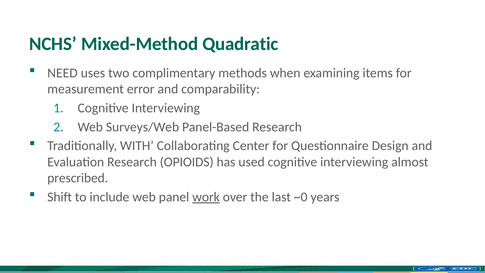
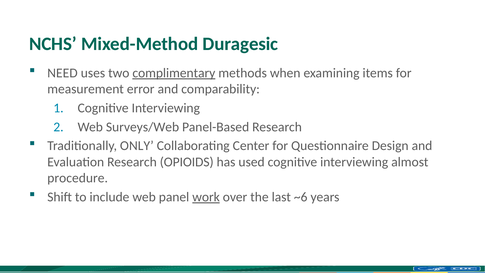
Quadratic: Quadratic -> Duragesic (240, 44)
complimentary underline: none -> present (174, 73)
WITH: WITH -> ONLY (137, 146)
prescribed: prescribed -> procedure (78, 178)
~0: ~0 -> ~6 (301, 197)
